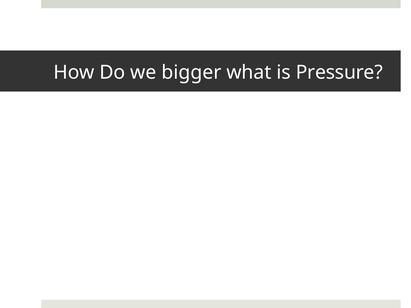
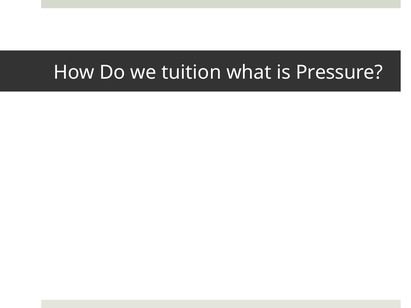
bigger: bigger -> tuition (191, 72)
